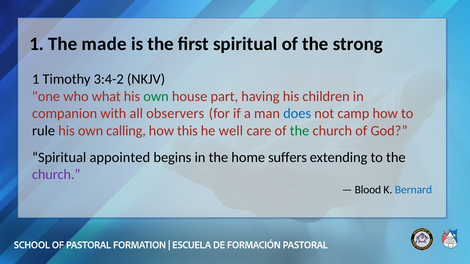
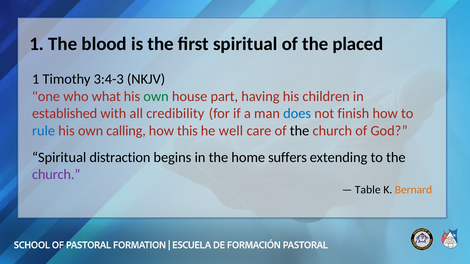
made: made -> blood (104, 44)
strong: strong -> placed (358, 44)
3:4-2: 3:4-2 -> 3:4-3 (109, 79)
companion: companion -> established (65, 114)
observers: observers -> credibility (175, 114)
camp: camp -> finish (353, 114)
rule colour: black -> blue (44, 131)
the colour: green -> black (300, 131)
appointed: appointed -> distraction (120, 158)
Blood: Blood -> Table (368, 190)
Bernard colour: blue -> orange (413, 190)
